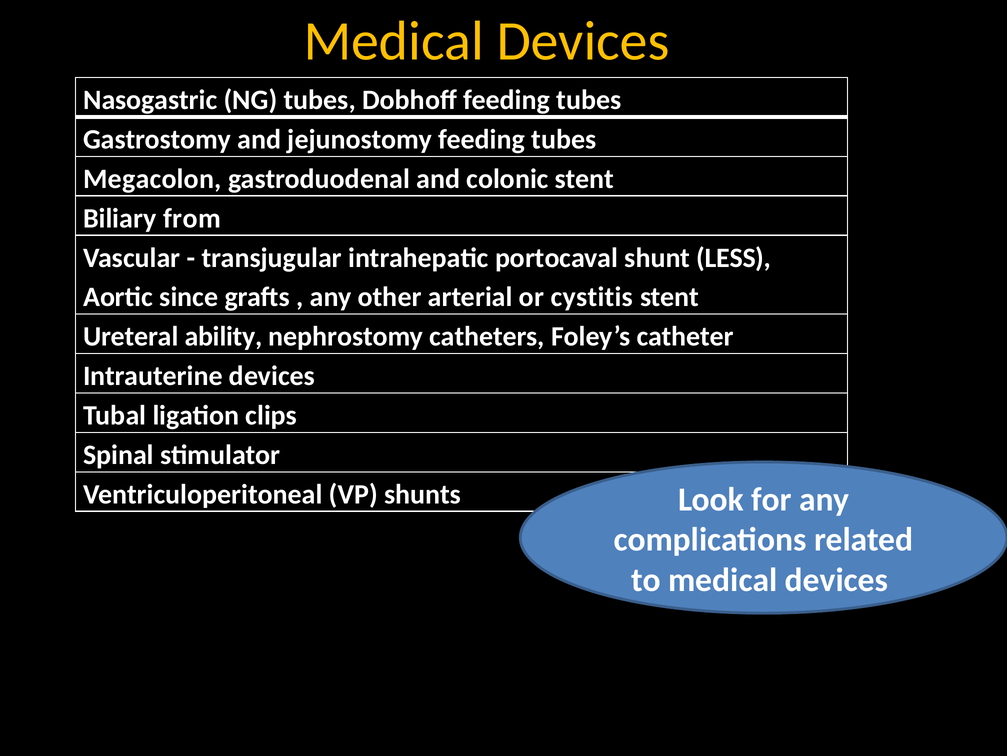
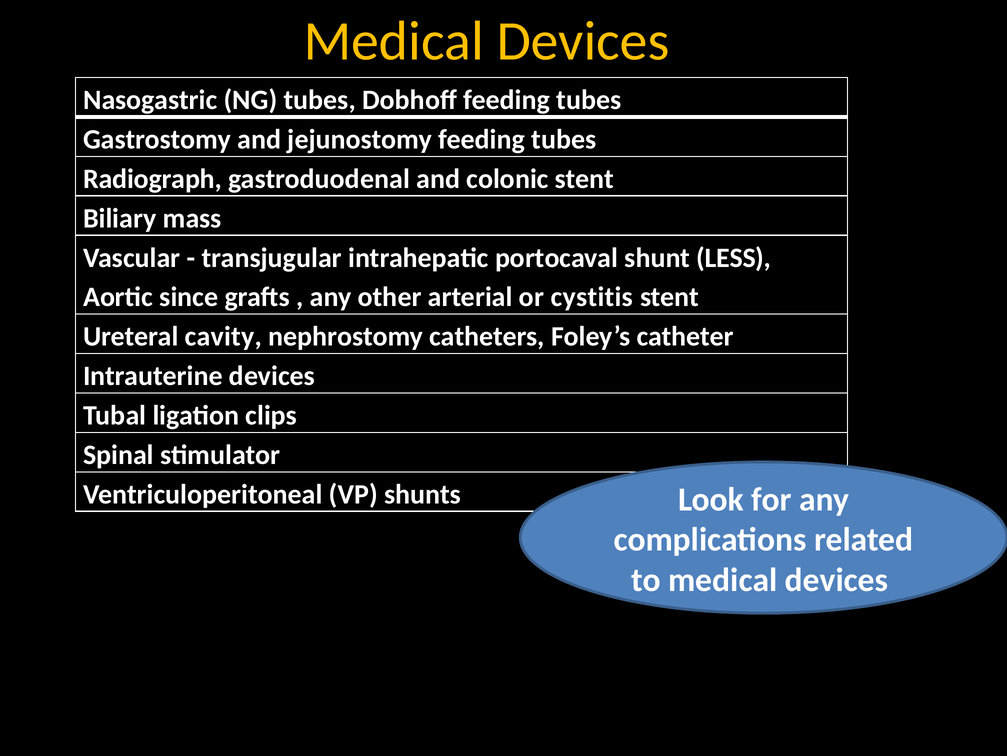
Megacolon: Megacolon -> Radiograph (153, 179)
from: from -> mass (192, 218)
ability: ability -> cavity (223, 336)
